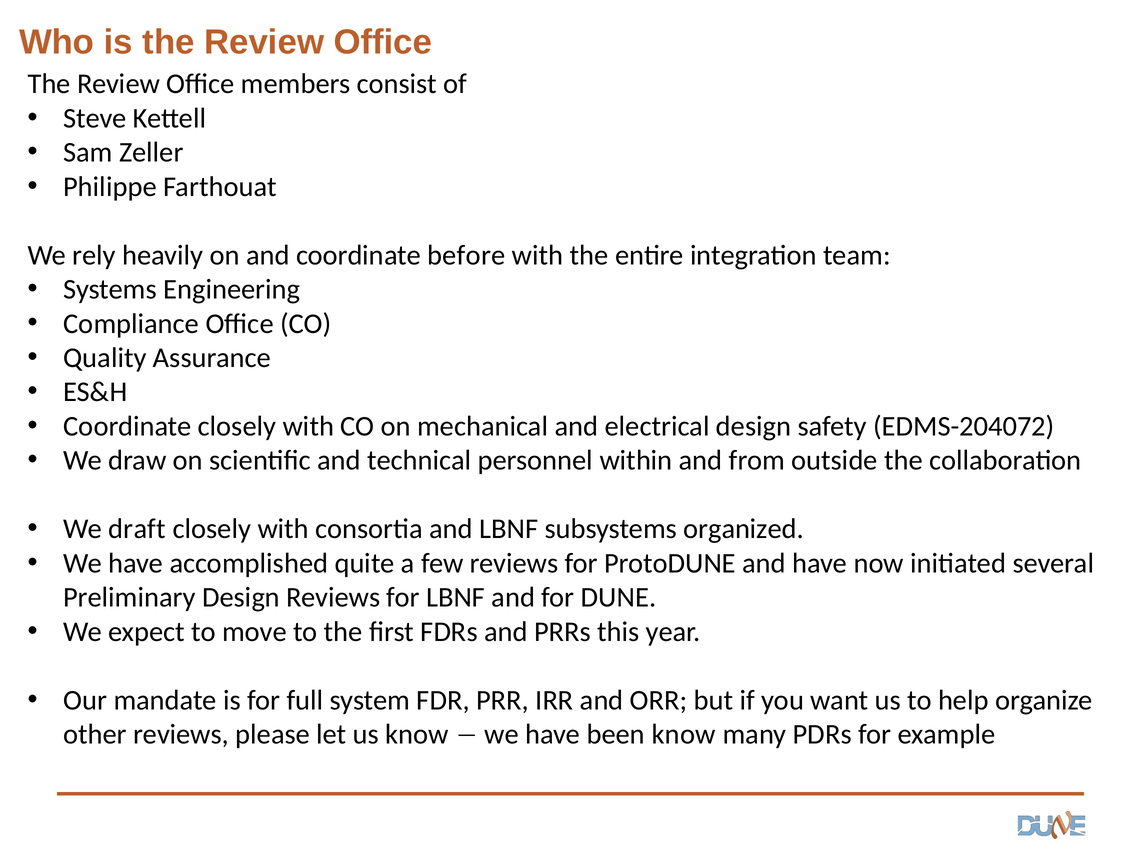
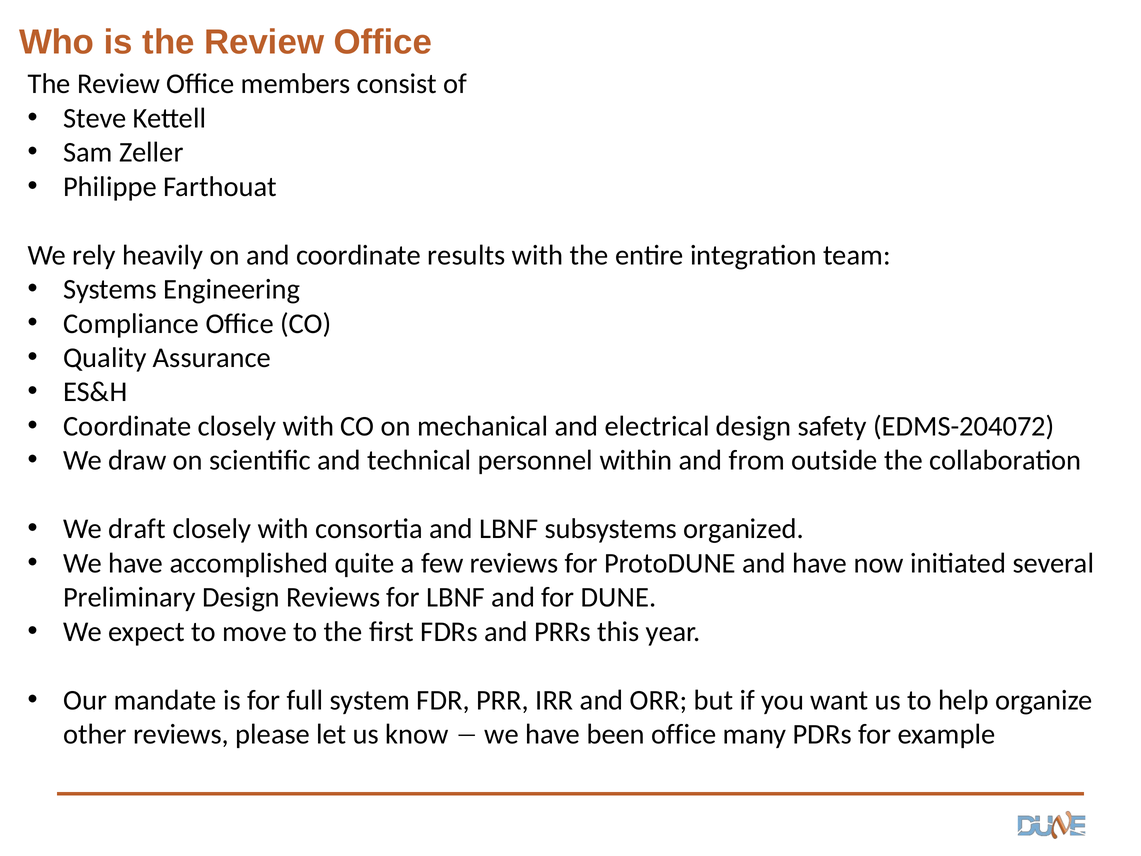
before: before -> results (466, 255)
been know: know -> office (684, 734)
